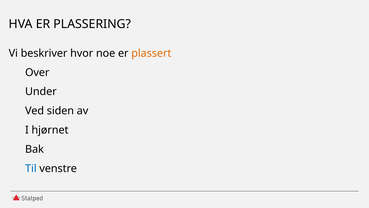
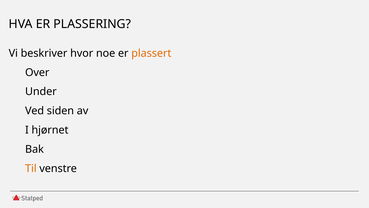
Til colour: blue -> orange (31, 168)
